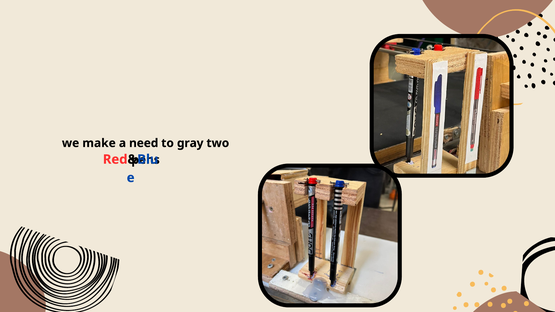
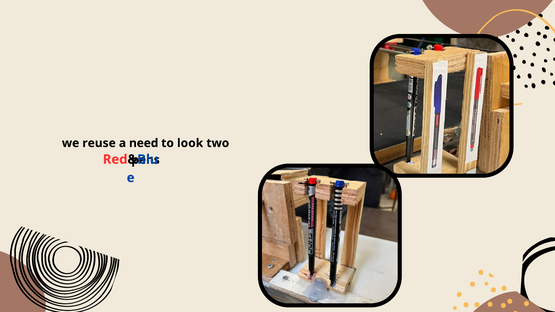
make: make -> reuse (99, 143)
gray: gray -> look (190, 143)
